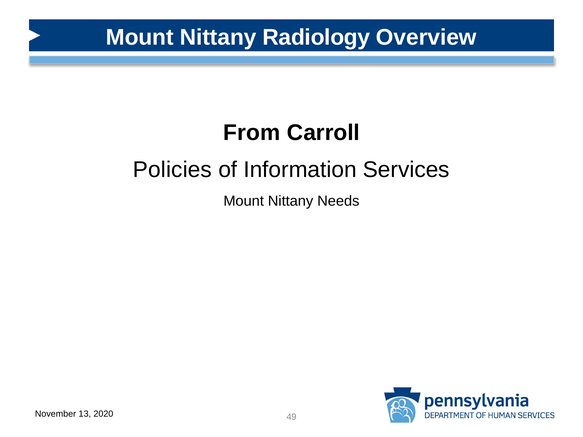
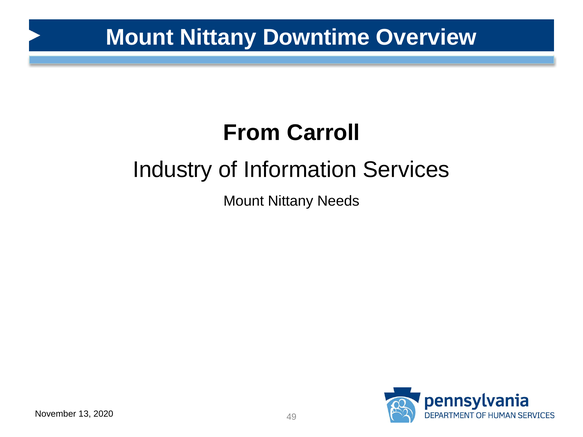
Radiology: Radiology -> Downtime (316, 38)
Policies: Policies -> Industry (173, 170)
